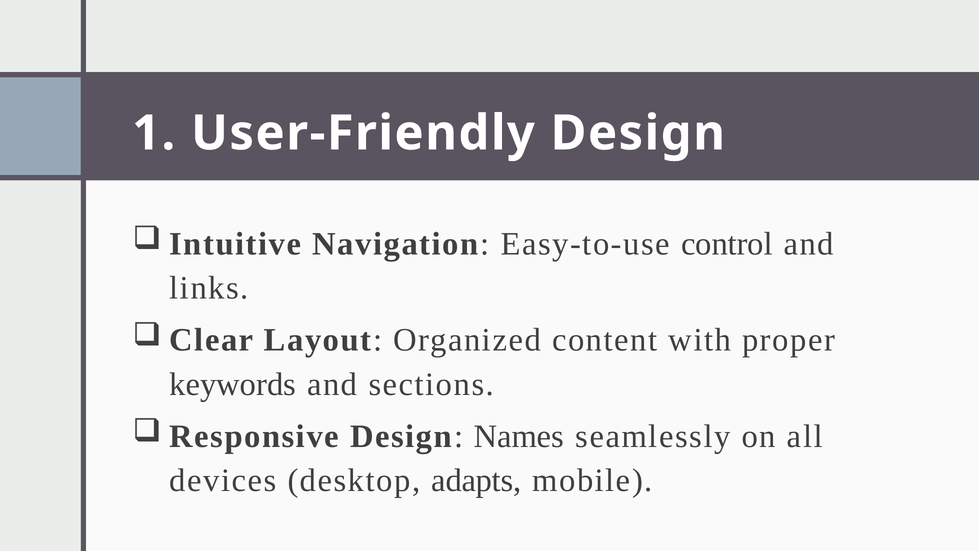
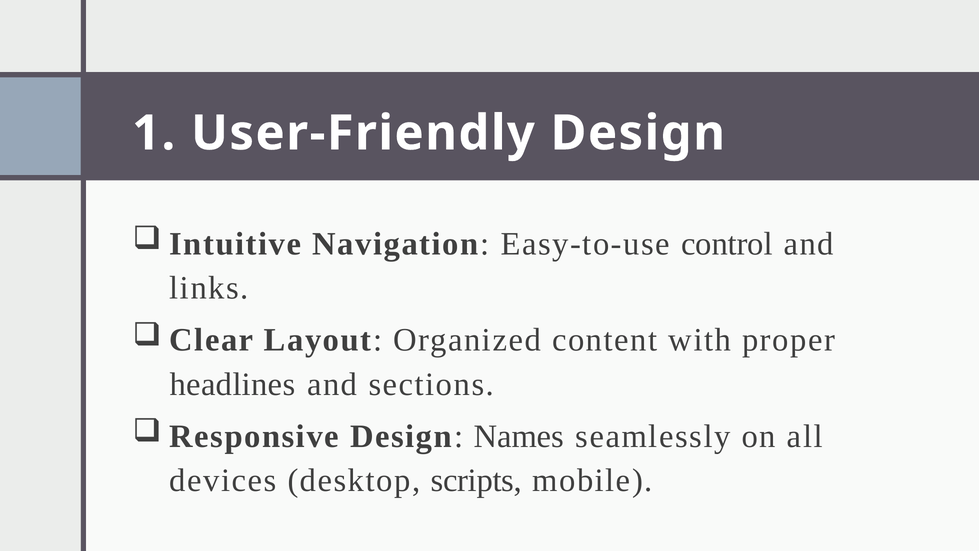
keywords: keywords -> headlines (233, 384)
adapts: adapts -> scripts (476, 480)
